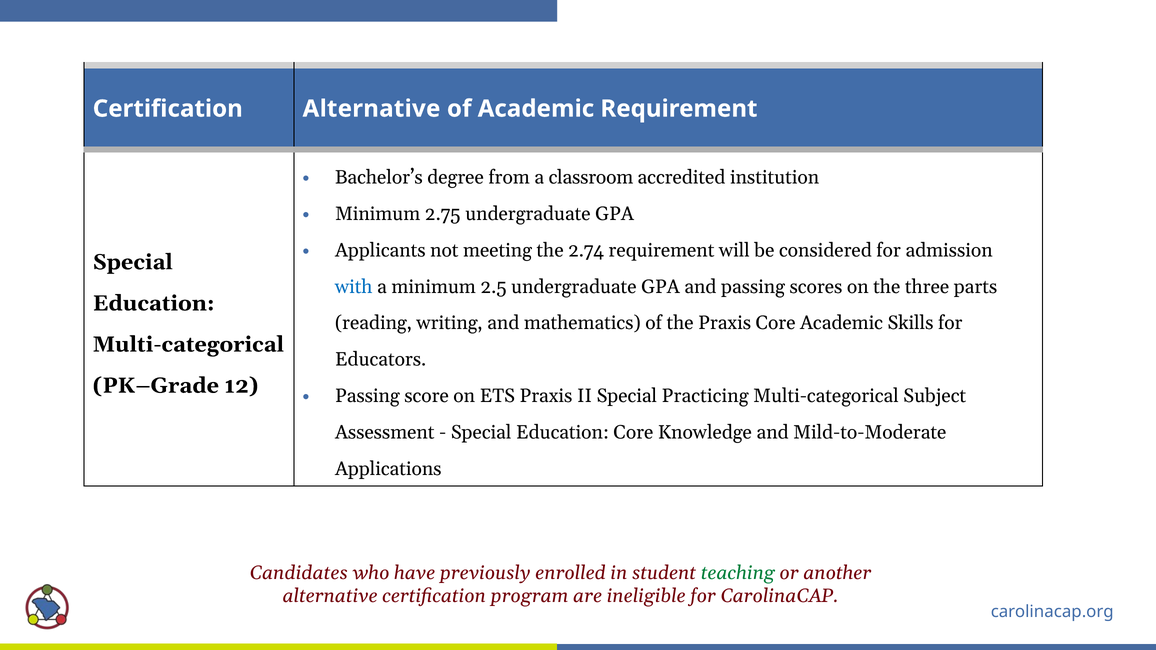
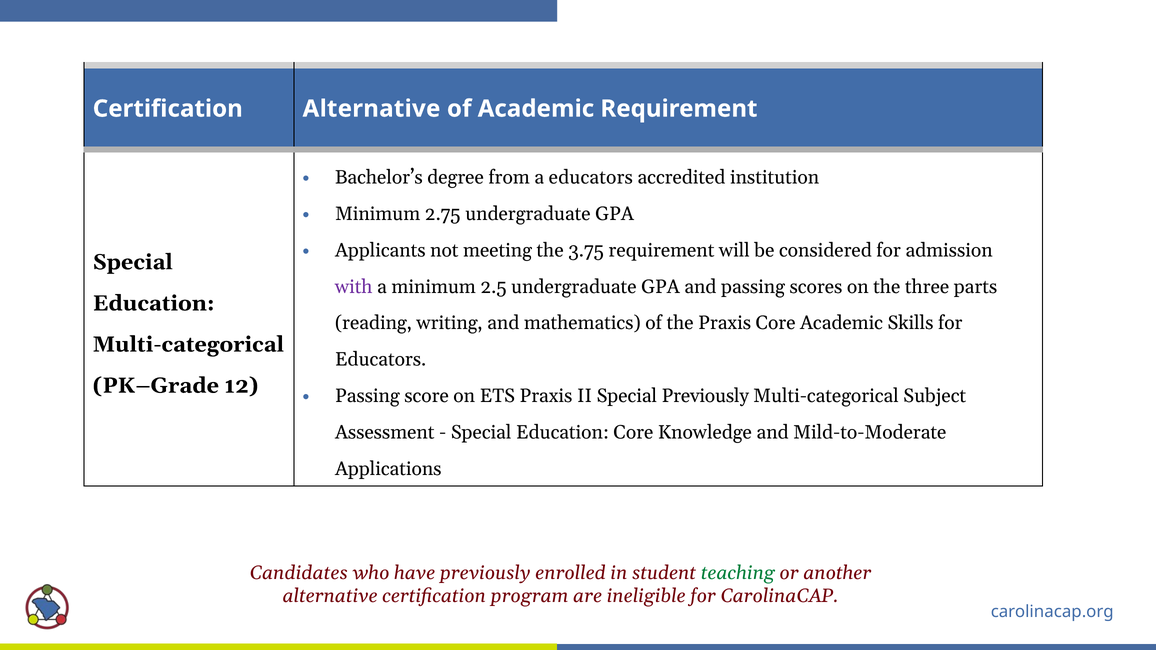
a classroom: classroom -> educators (591, 177)
2.74: 2.74 -> 3.75 (586, 250)
with colour: blue -> purple (354, 287)
Special Practicing: Practicing -> Previously (705, 396)
